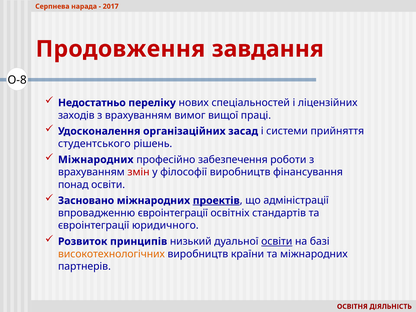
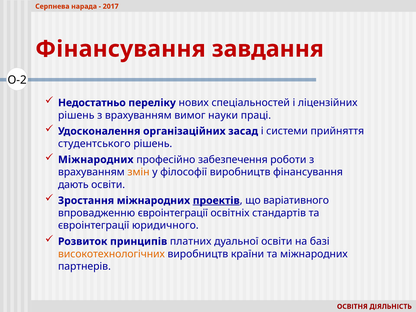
Продовження: Продовження -> Фінансування (120, 49)
О-8: О-8 -> О-2 (17, 80)
заходів: заходів -> рішень (76, 115)
вищої: вищої -> науки (223, 115)
змін colour: red -> orange (139, 172)
понад: понад -> дають (73, 185)
Засновано: Засновано -> Зростання (86, 201)
адміністрації: адміністрації -> варіативного (296, 201)
низький: низький -> платних (191, 241)
освіти underline: present -> none (277, 241)
